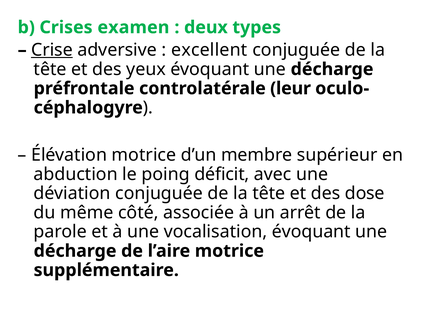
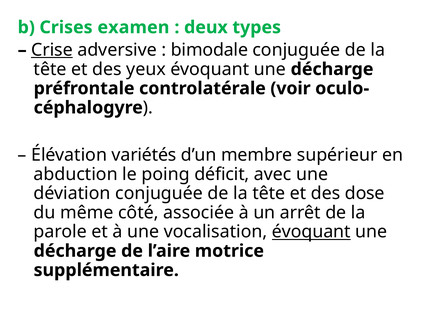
excellent: excellent -> bimodale (209, 50)
leur: leur -> voir (290, 88)
Élévation motrice: motrice -> variétés (144, 155)
évoquant underline: none -> present (311, 232)
